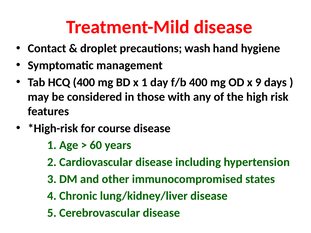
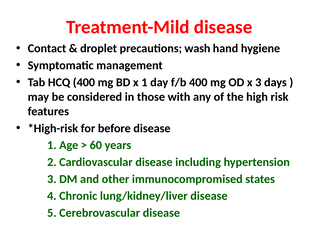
x 9: 9 -> 3 (258, 82)
course: course -> before (114, 128)
